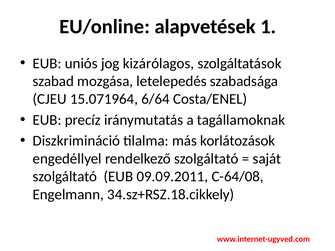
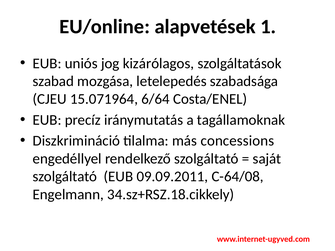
korlátozások: korlátozások -> concessions (237, 141)
